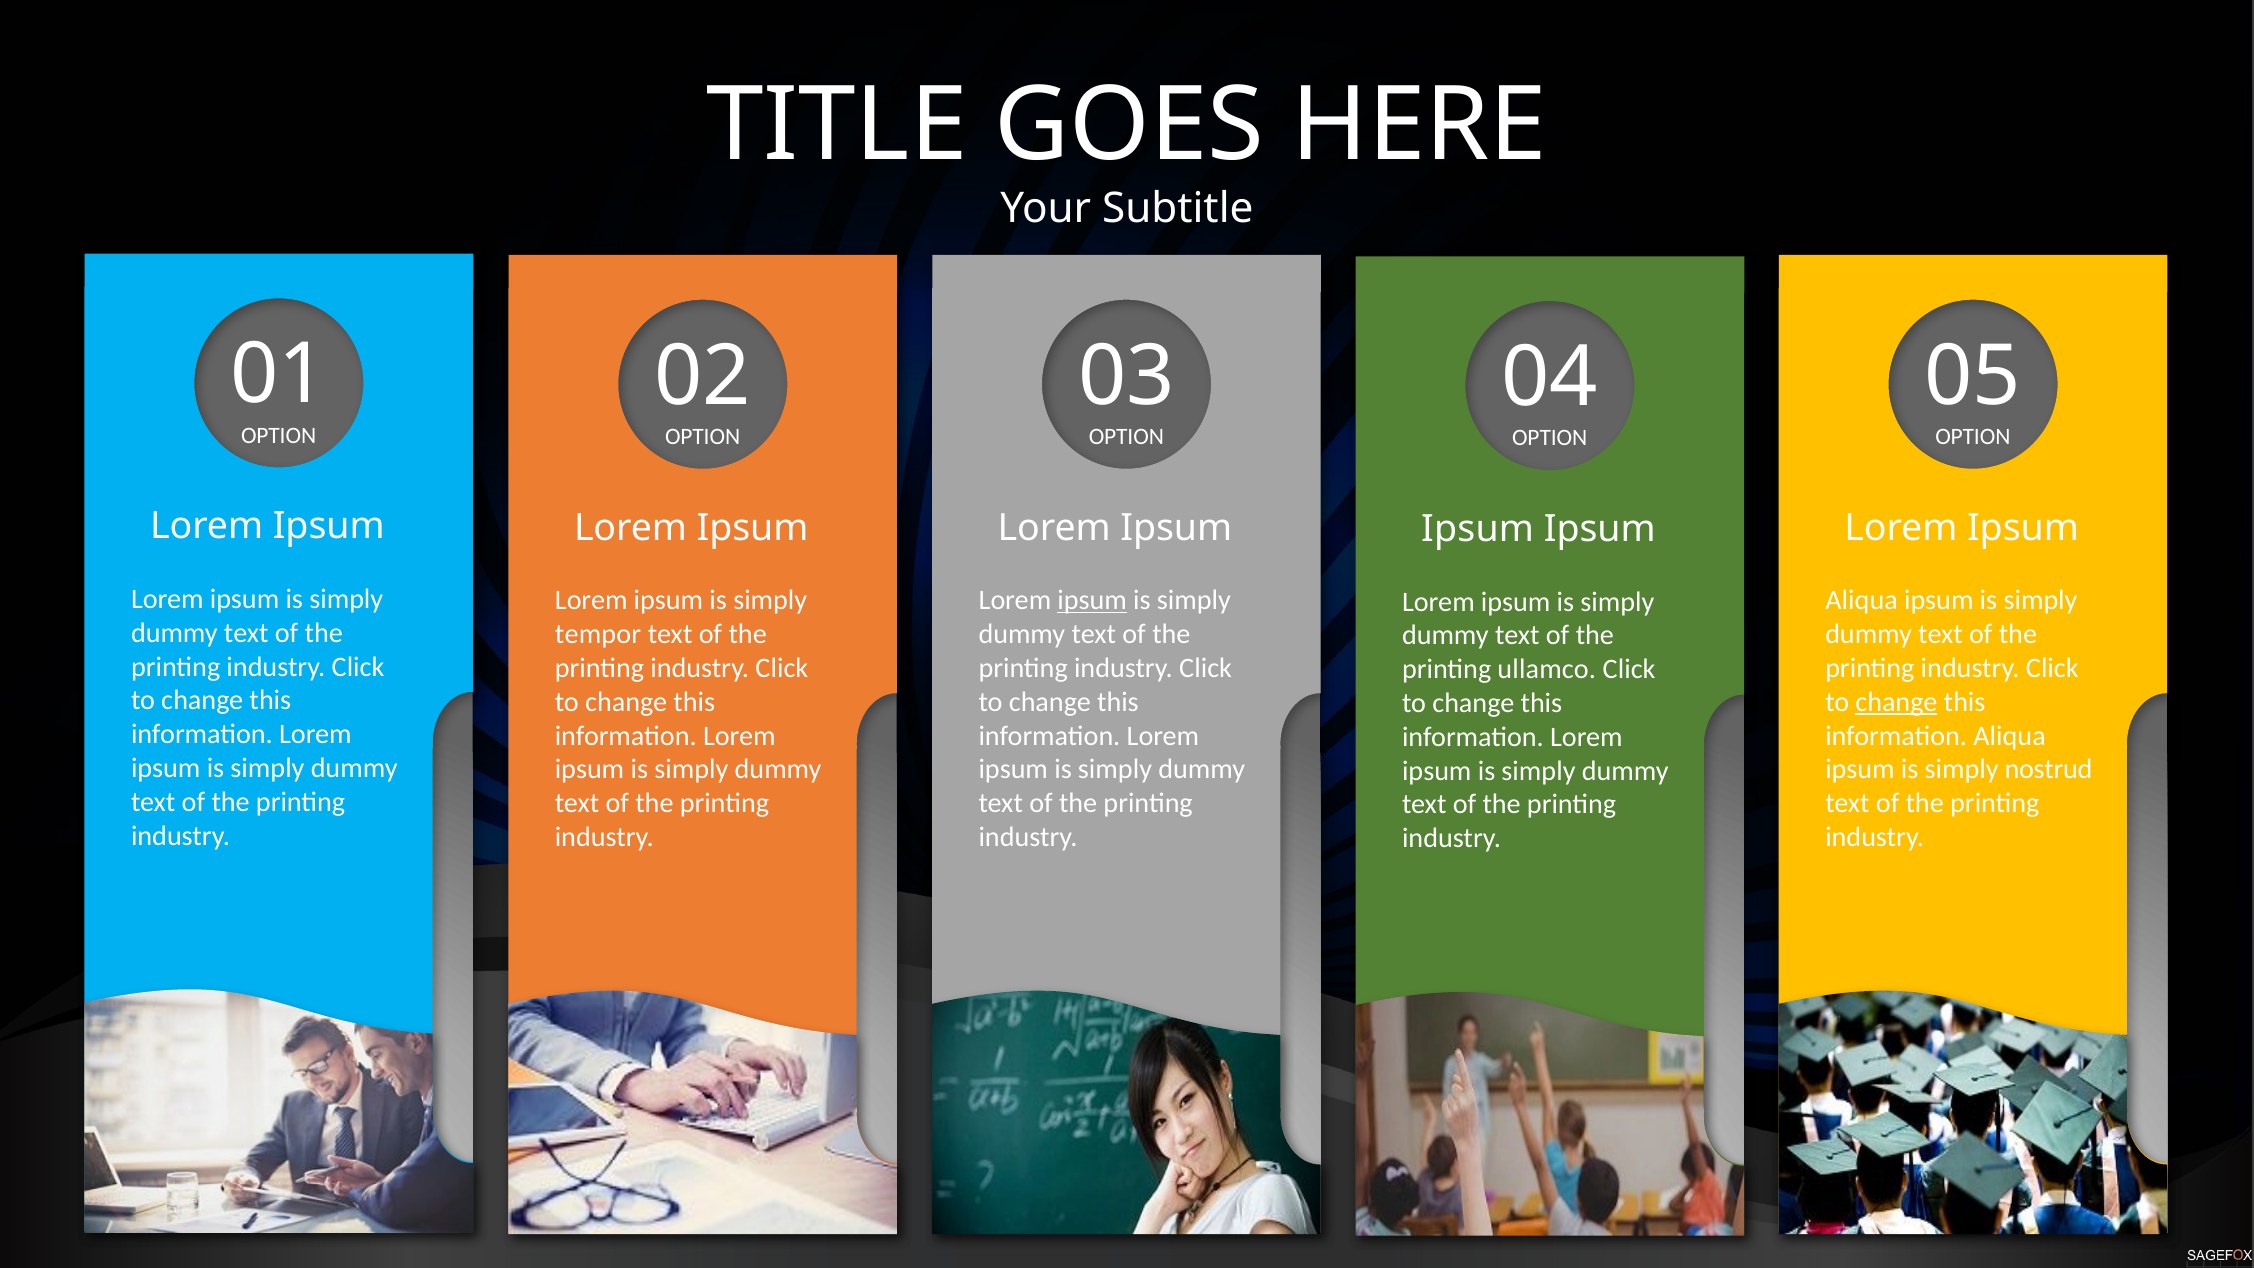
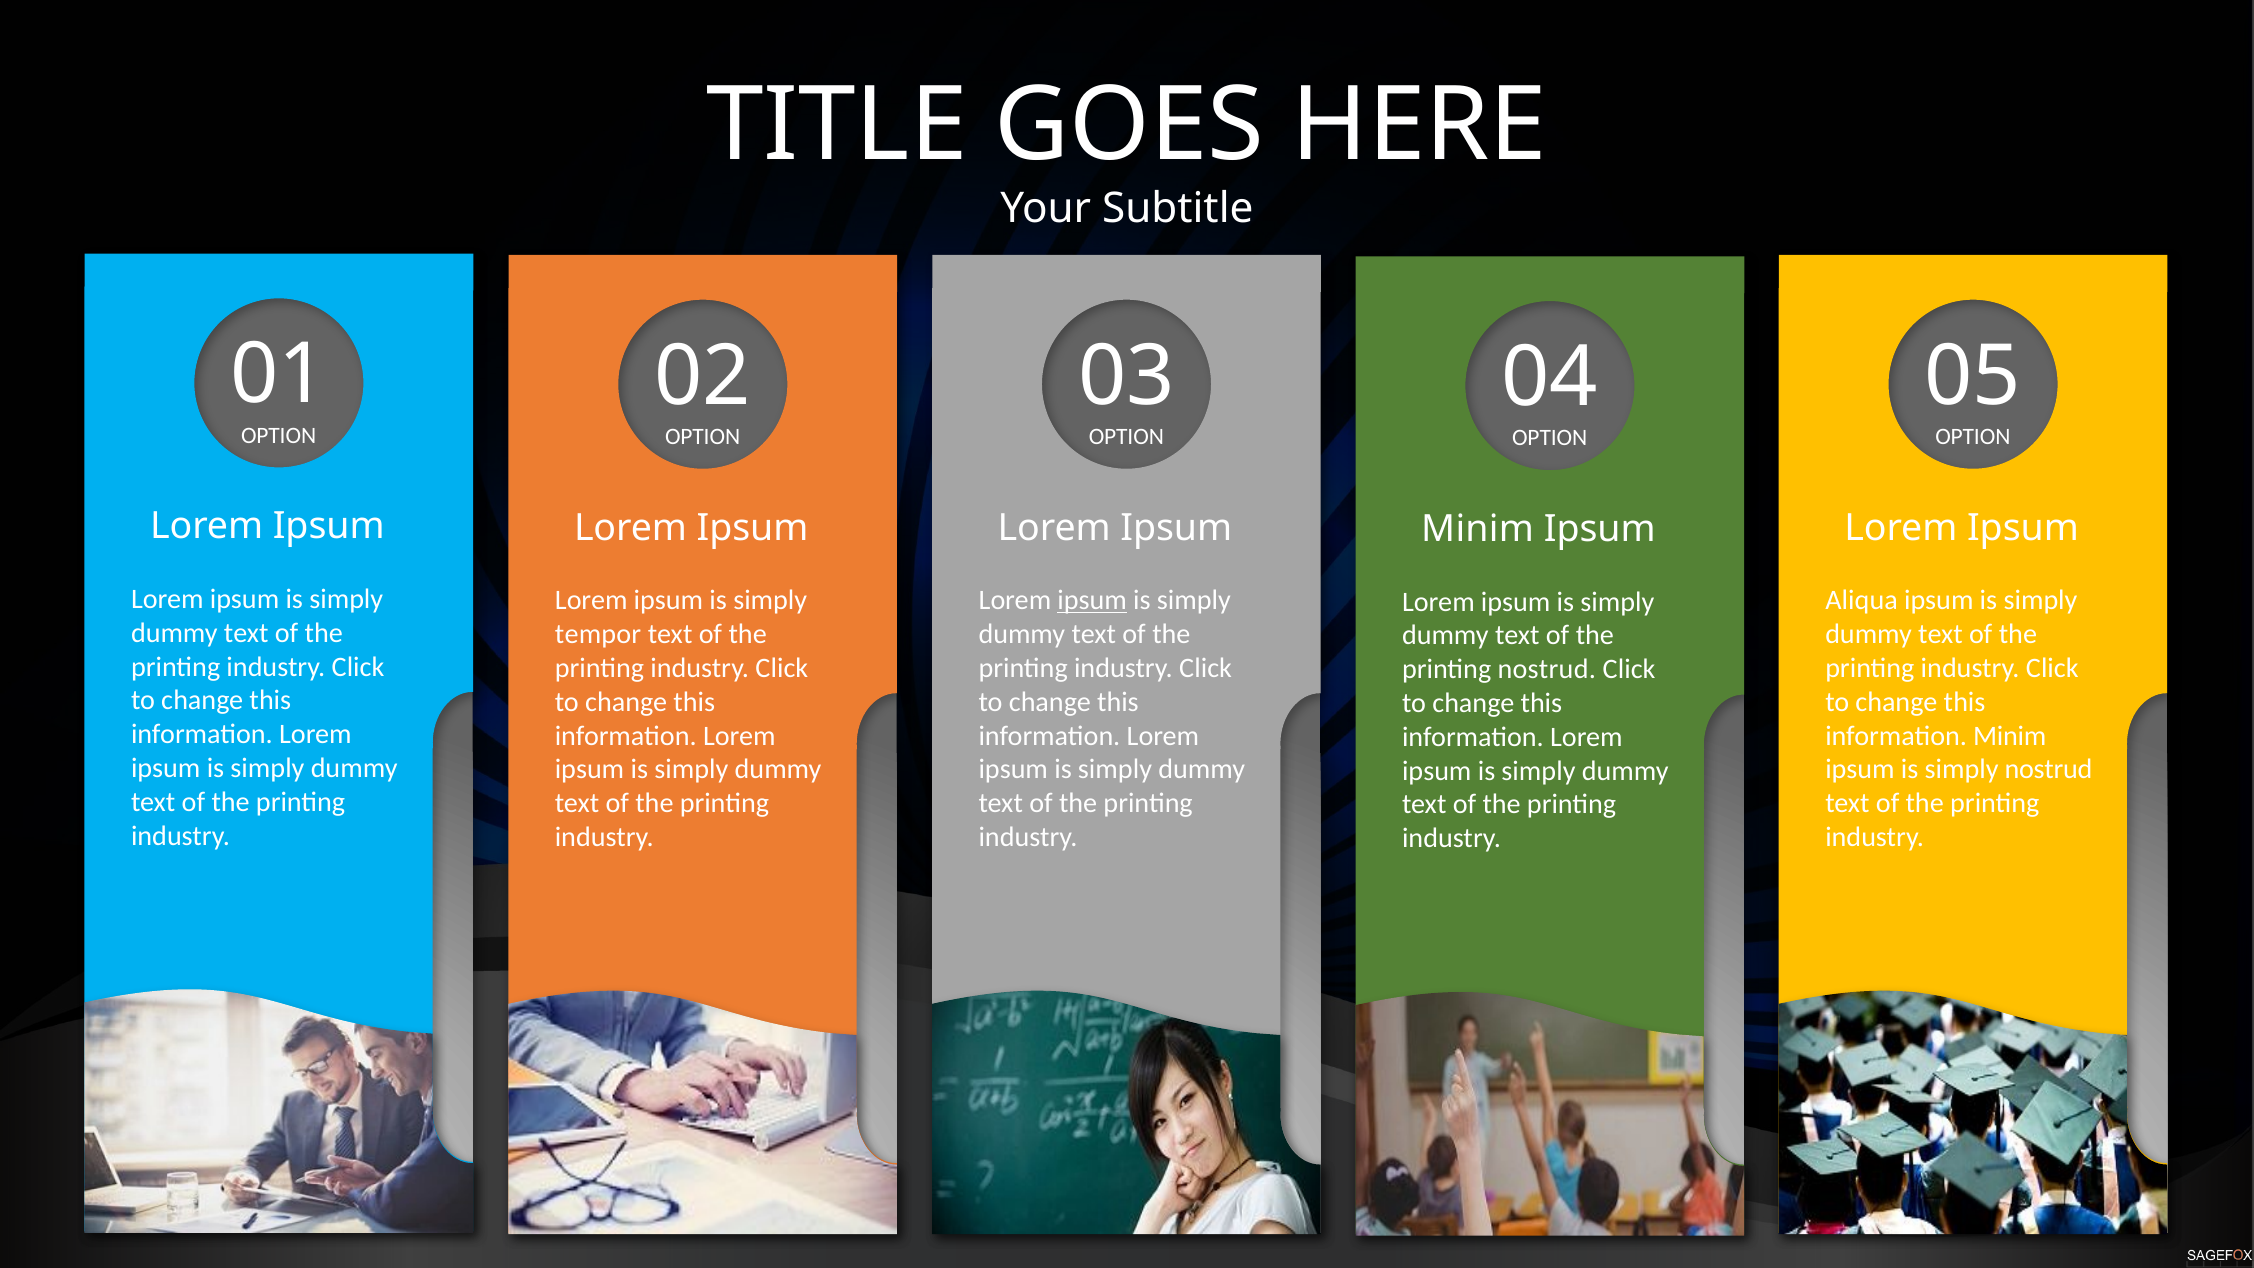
Ipsum: Ipsum -> Minim (1478, 529)
printing ullamco: ullamco -> nostrud (1547, 669)
change underline: present -> none (1896, 702)
information Aliqua: Aliqua -> Minim (2010, 736)
